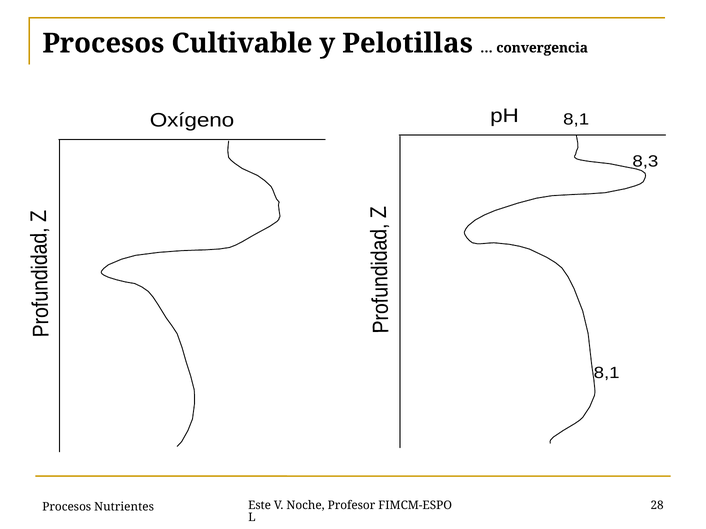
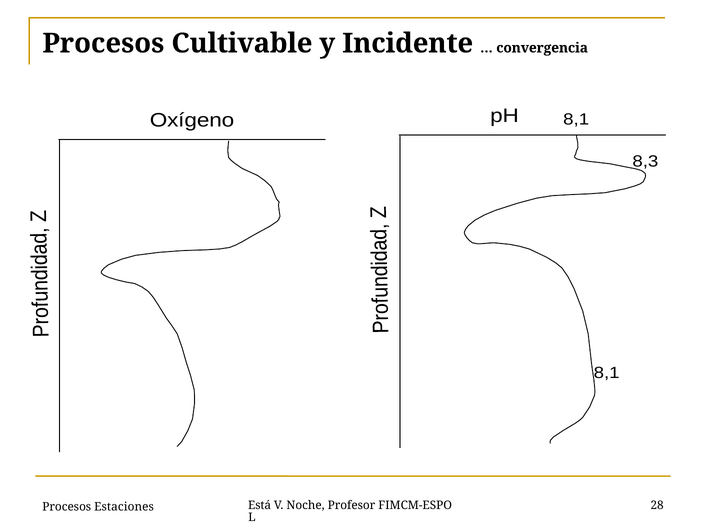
Pelotillas: Pelotillas -> Incidente (408, 43)
Este: Este -> Está (260, 506)
Nutrientes: Nutrientes -> Estaciones (124, 508)
